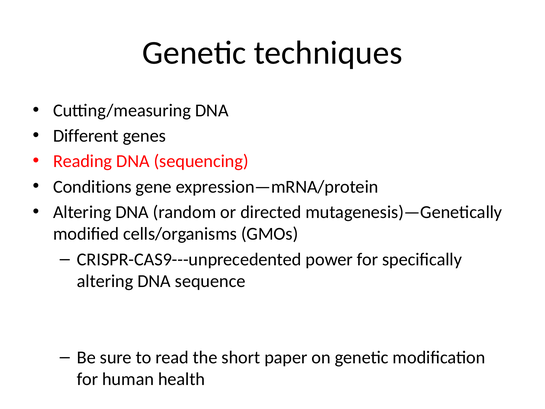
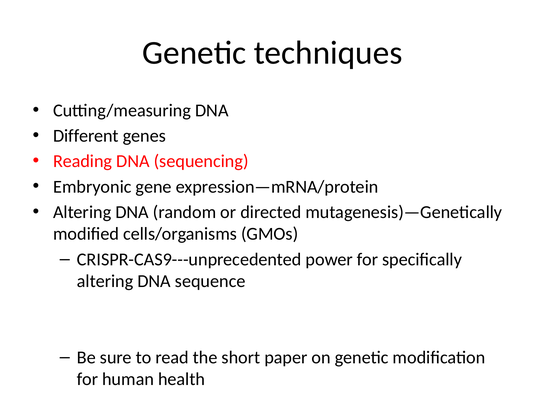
Conditions: Conditions -> Embryonic (92, 187)
